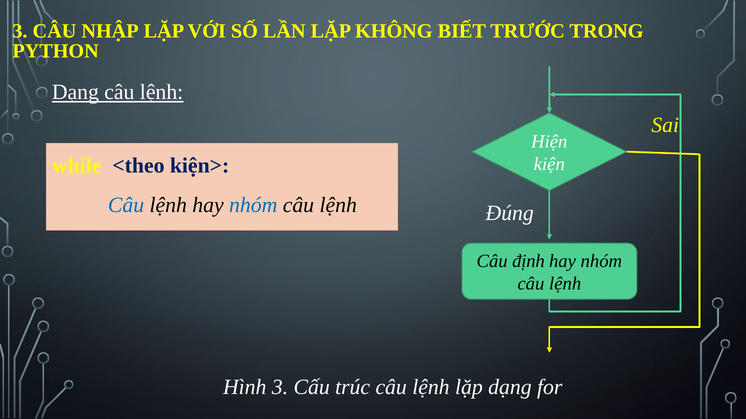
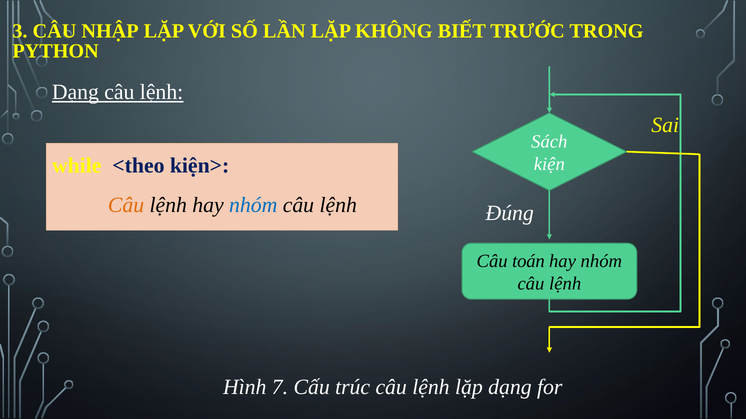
Hiện: Hiện -> Sách (549, 142)
Câu colour: blue -> orange (126, 205)
định: định -> toán (528, 262)
Hình 3: 3 -> 7 (280, 388)
